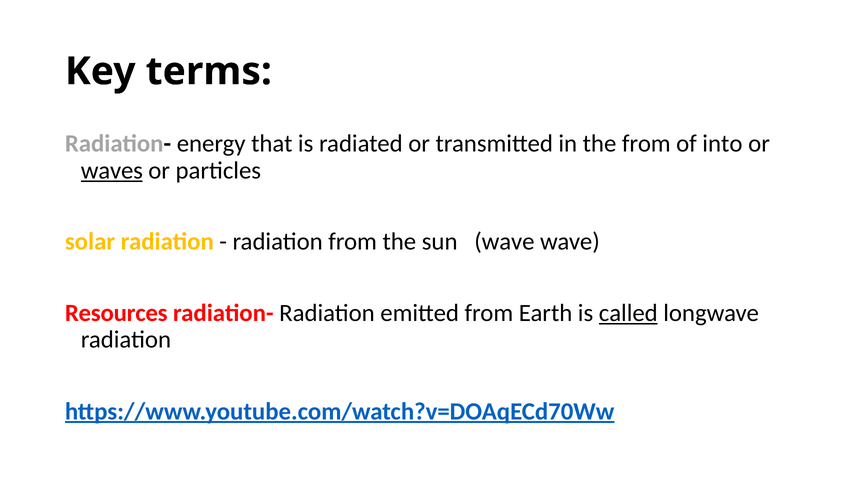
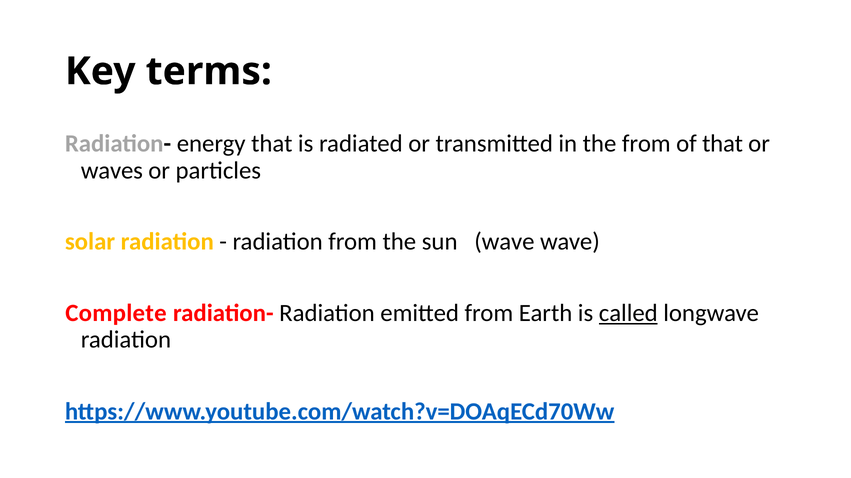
of into: into -> that (723, 144)
waves underline: present -> none (112, 171)
Resources: Resources -> Complete (116, 313)
